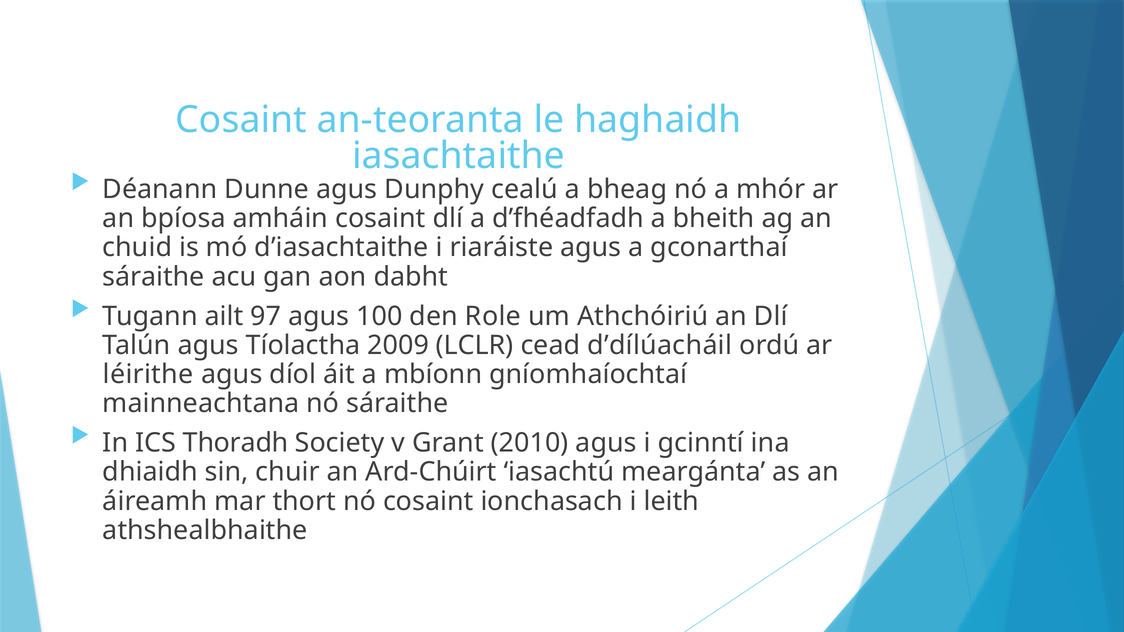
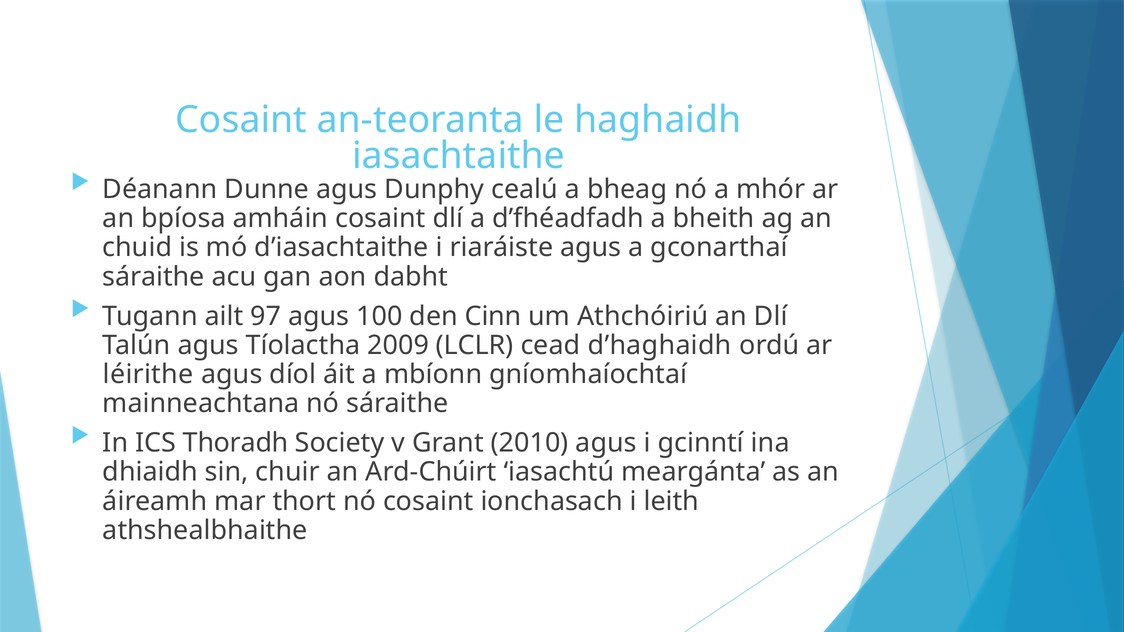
Role: Role -> Cinn (493, 316)
d’dílúacháil: d’dílúacháil -> d’haghaidh (660, 345)
